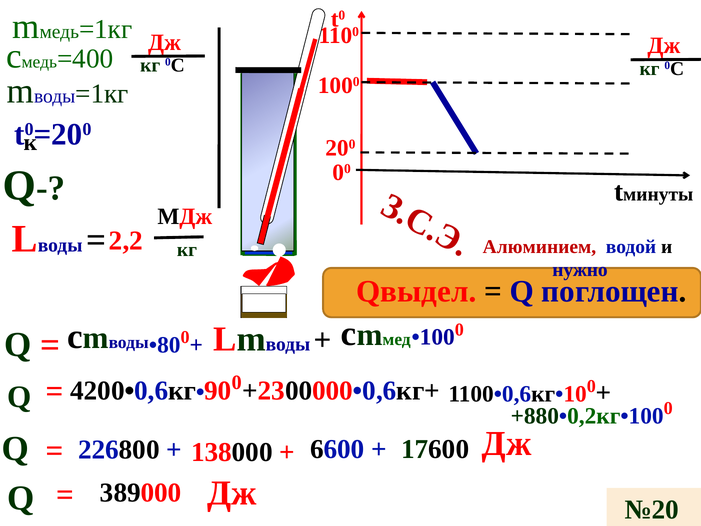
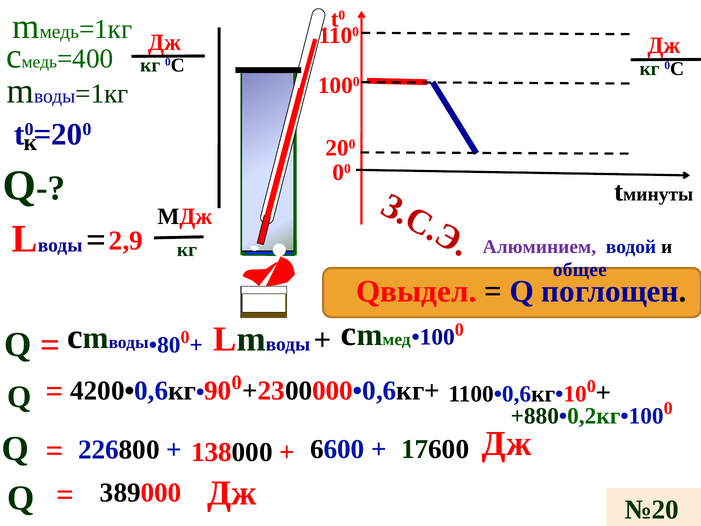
2,2: 2,2 -> 2,9 (126, 241)
Алюминием colour: red -> purple (539, 246)
нужно: нужно -> общее (580, 270)
